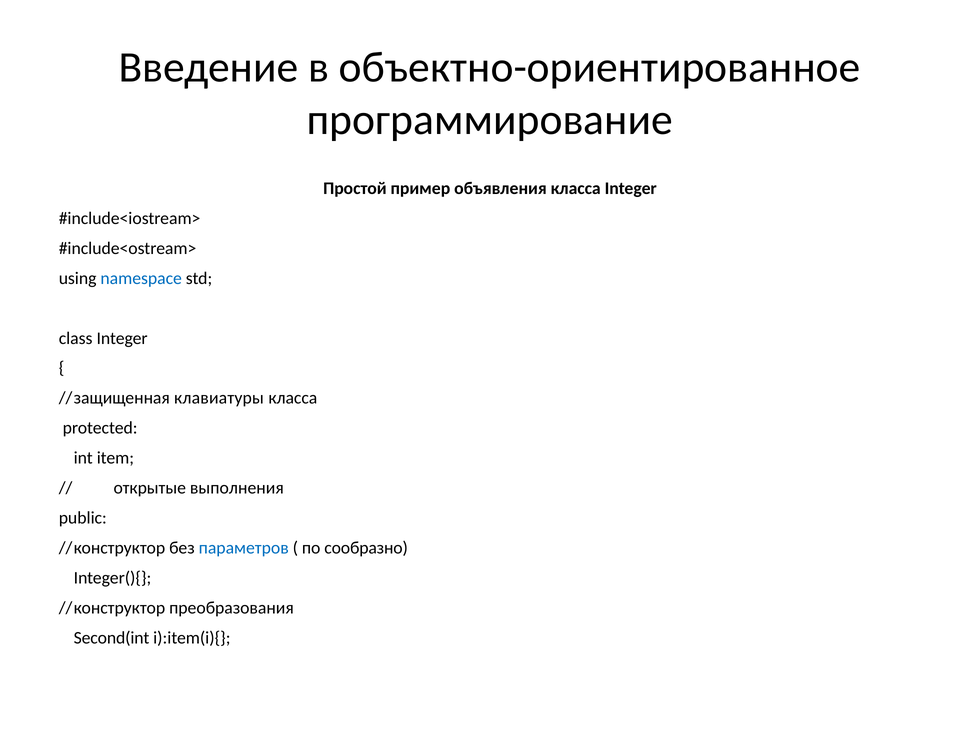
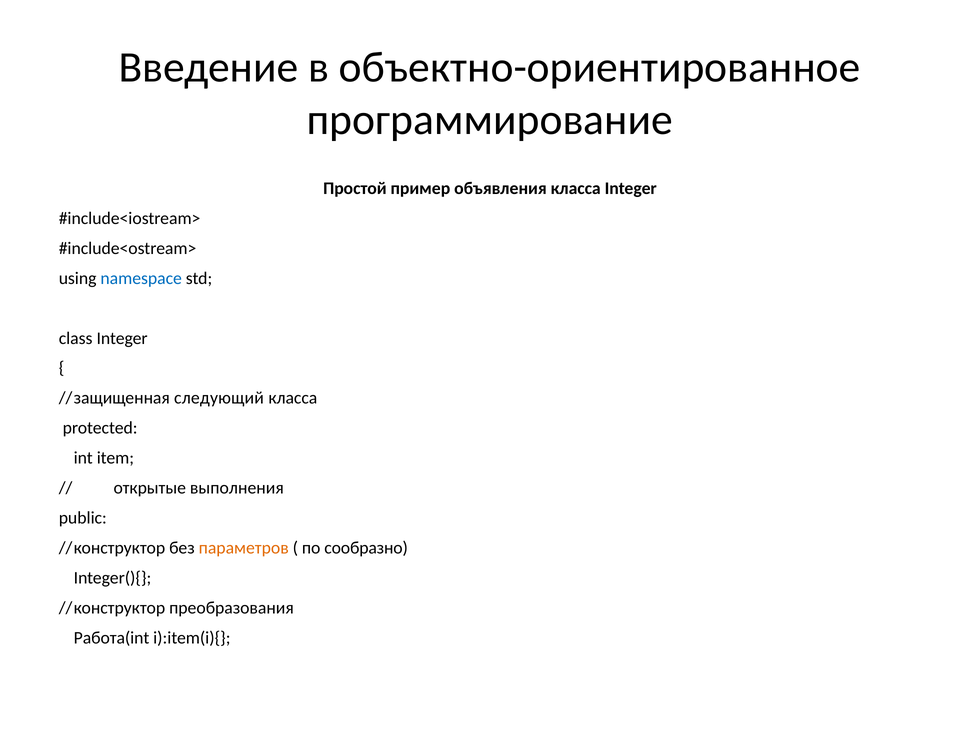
клавиатуры: клавиатуры -> следующий (219, 398)
параметров colour: blue -> orange (244, 548)
Second(int: Second(int -> Работа(int (112, 638)
